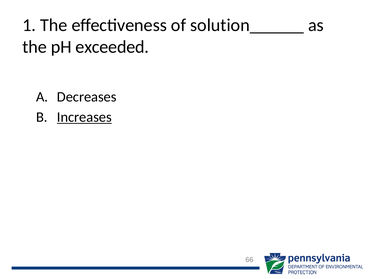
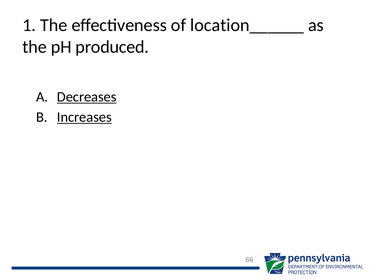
solution______: solution______ -> location______ (247, 25)
exceeded: exceeded -> produced (112, 47)
Decreases underline: none -> present (87, 97)
